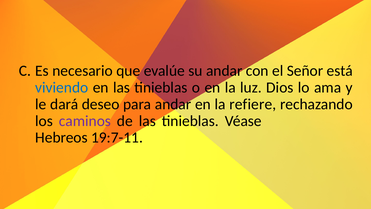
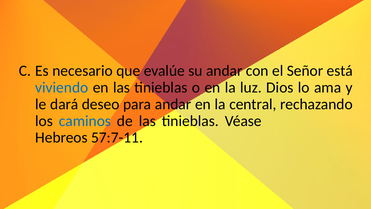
refiere: refiere -> central (253, 104)
caminos colour: purple -> blue (85, 121)
19:7-11: 19:7-11 -> 57:7-11 (117, 137)
